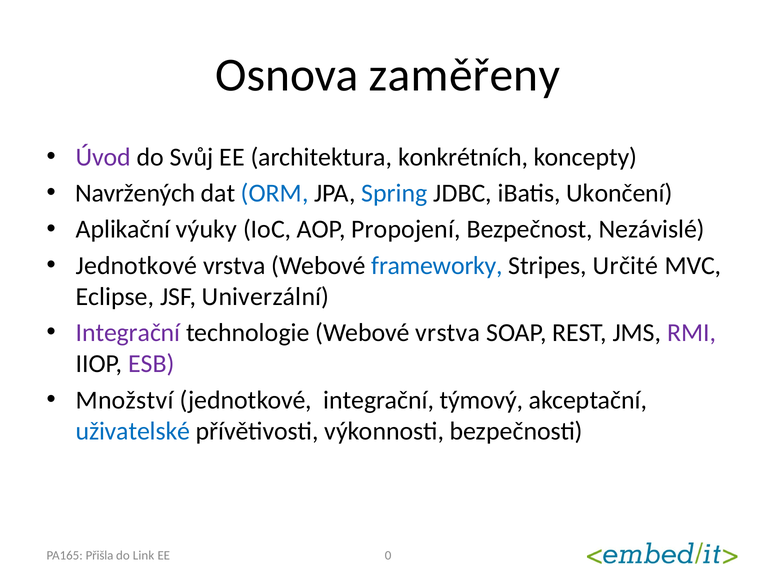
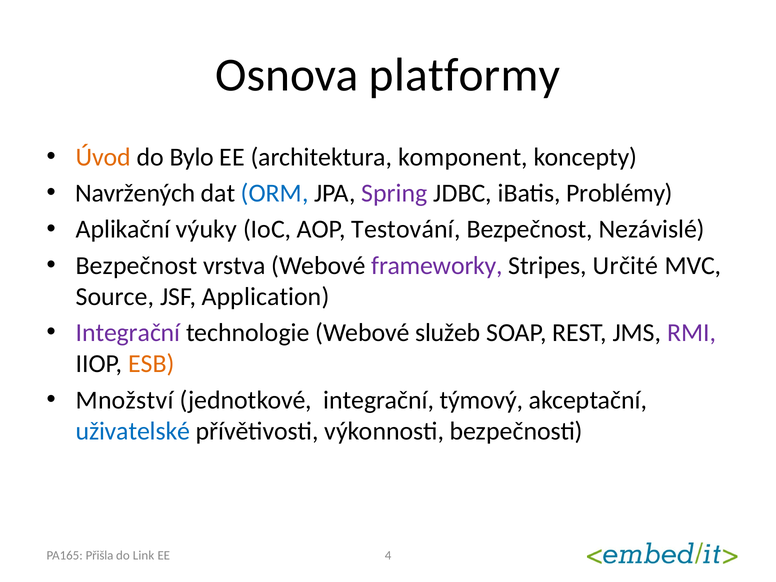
zaměřeny: zaměřeny -> platformy (465, 75)
Úvod colour: purple -> orange (103, 157)
Svůj: Svůj -> Bylo (192, 157)
konkrétních: konkrétních -> komponent (463, 157)
Spring colour: blue -> purple (394, 193)
Ukončení: Ukončení -> Problémy (620, 193)
Propojení: Propojení -> Testování (406, 229)
Jednotkové: Jednotkové -> Bezpečnost (136, 266)
frameworky colour: blue -> purple (437, 266)
Eclipse: Eclipse -> Source (115, 297)
Univerzální: Univerzální -> Application (266, 297)
Webové vrstva: vrstva -> služeb (448, 333)
ESB colour: purple -> orange (151, 364)
0: 0 -> 4 (388, 556)
